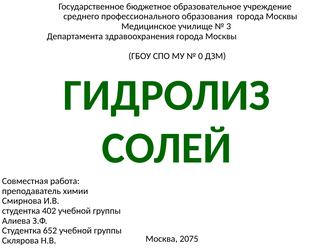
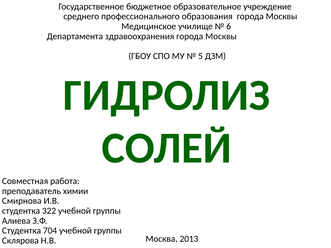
3: 3 -> 6 (229, 26)
0: 0 -> 5 (200, 56)
402: 402 -> 322 (49, 211)
652: 652 -> 704 (50, 231)
2075: 2075 -> 2013 (189, 239)
